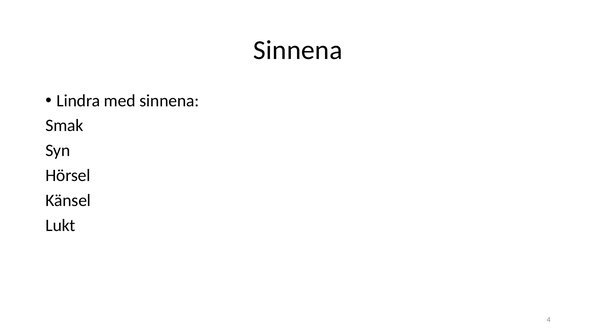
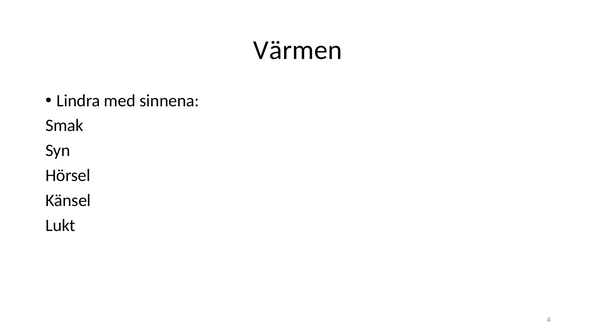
Sinnena: Sinnena -> Värmen (298, 50)
